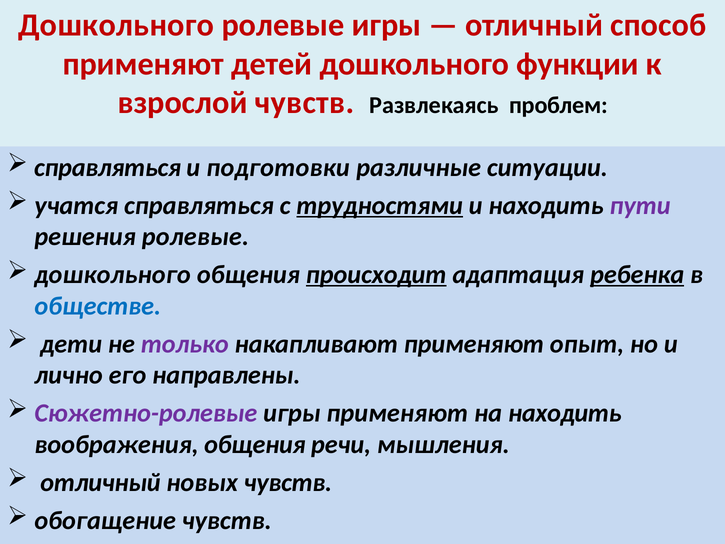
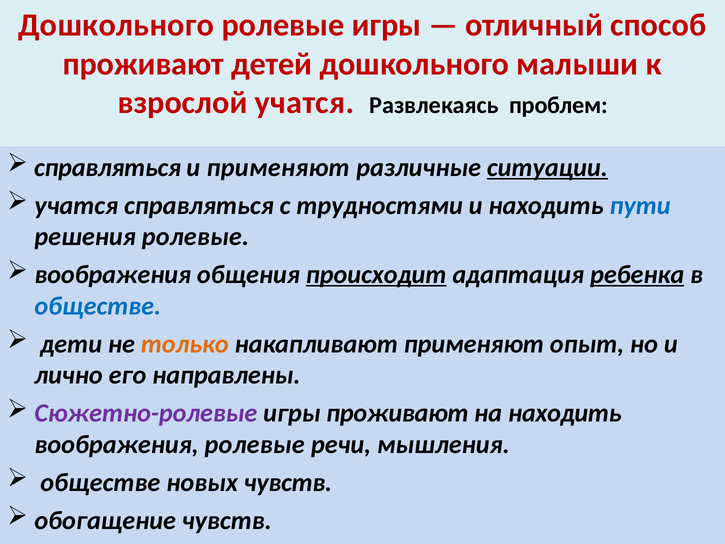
применяют: применяют -> проживают (143, 64)
функции: функции -> малыши (577, 64)
взрослой чувств: чувств -> учатся (305, 103)
и подготовки: подготовки -> применяют (278, 167)
ситуации underline: none -> present (547, 167)
трудностями underline: present -> none (380, 205)
пути colour: purple -> blue (640, 205)
дошкольного: дошкольного -> воображения (113, 275)
только colour: purple -> orange (185, 344)
игры применяют: применяют -> проживают (397, 413)
воображения общения: общения -> ролевые (255, 444)
отличный: отличный -> обществе (100, 482)
